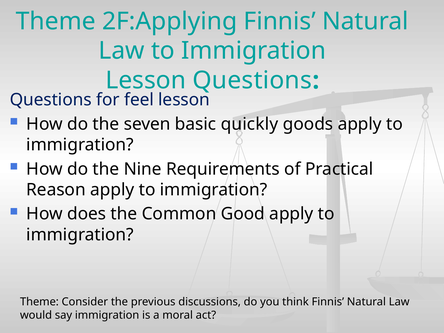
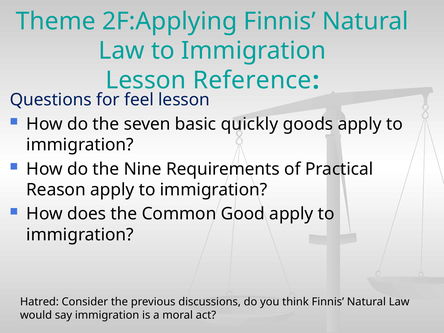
Lesson Questions: Questions -> Reference (252, 80)
Theme: Theme -> Hatred (39, 302)
